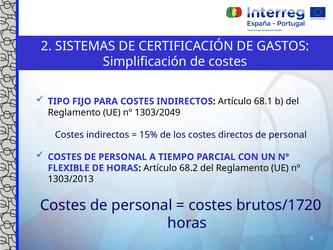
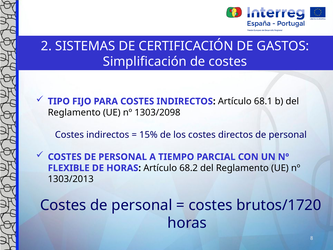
1303/2049: 1303/2049 -> 1303/2098 (157, 112)
